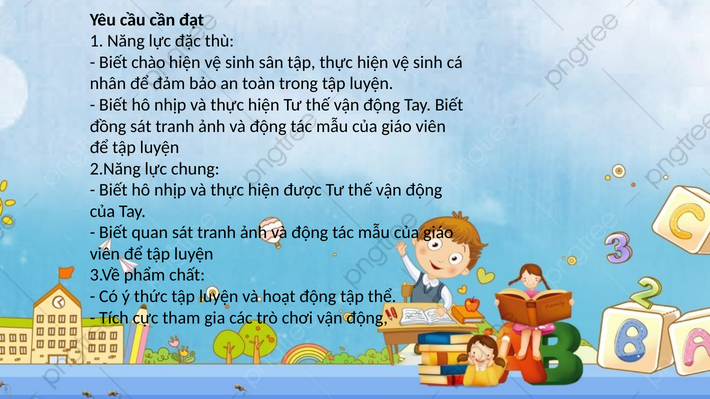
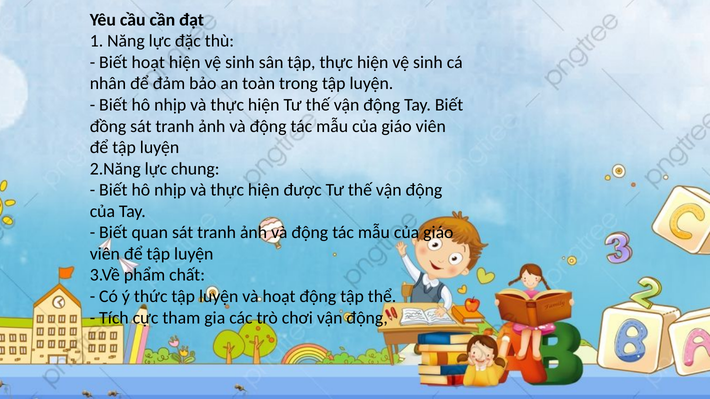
Biết chào: chào -> hoạt (148, 62)
